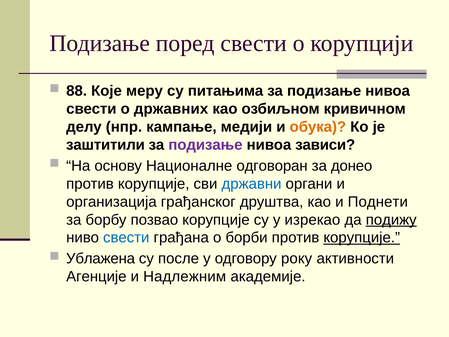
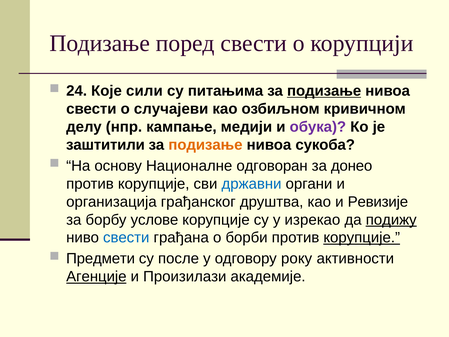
88: 88 -> 24 (77, 91)
меру: меру -> сили (144, 91)
подизање underline: none -> present (324, 91)
државних: државних -> случајеви (171, 109)
обука colour: orange -> purple (318, 127)
подизање colour: purple -> orange (205, 145)
зависи: зависи -> сукоба (325, 145)
Поднети: Поднети -> Ревизије (378, 202)
позвао: позвао -> услове (154, 220)
Ублажена: Ублажена -> Предмети (101, 258)
Агенције underline: none -> present (96, 276)
Надлежним: Надлежним -> Произилази (185, 276)
